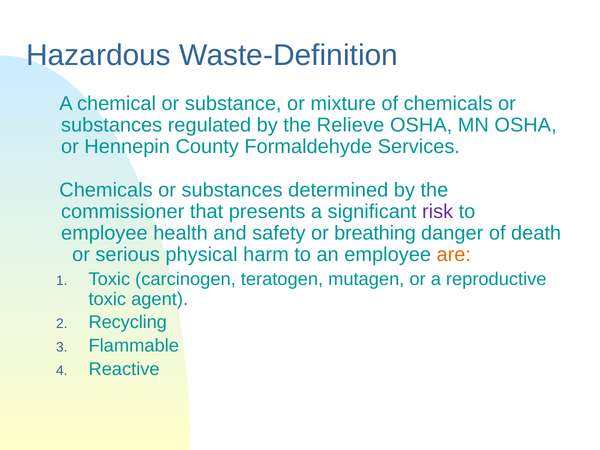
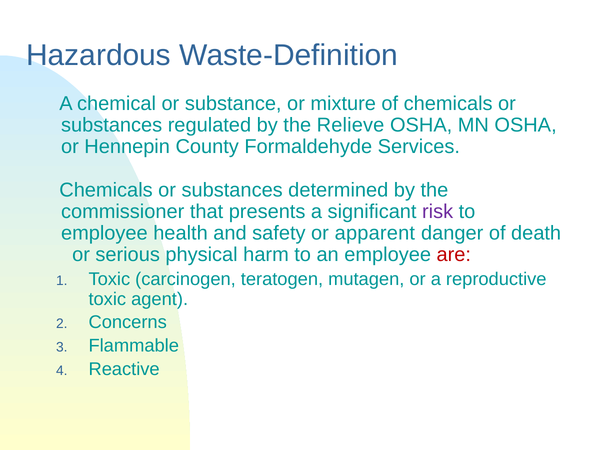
breathing: breathing -> apparent (375, 233)
are colour: orange -> red (454, 255)
Recycling: Recycling -> Concerns (128, 322)
